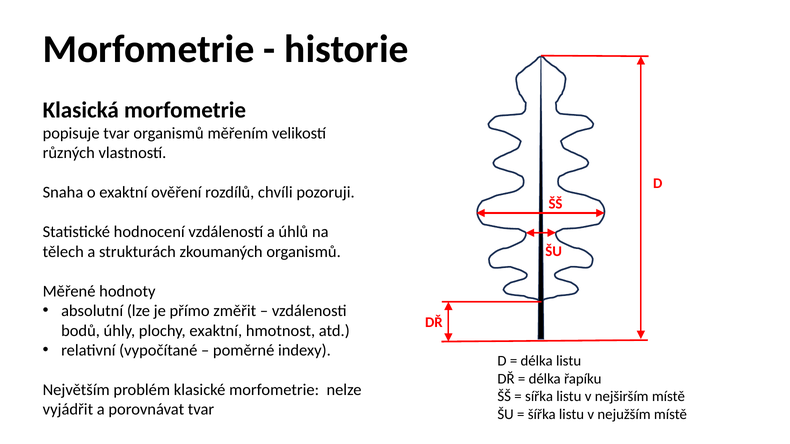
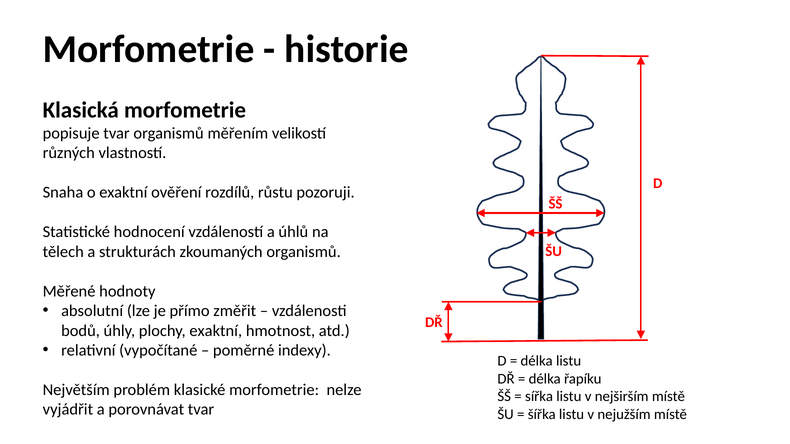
chvíli: chvíli -> růstu (275, 193)
